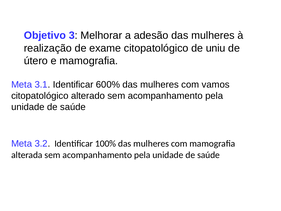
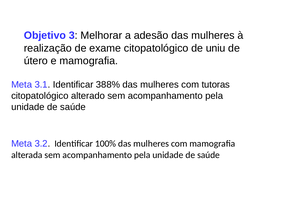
600%: 600% -> 388% (108, 84)
vamos: vamos -> tutoras (216, 84)
